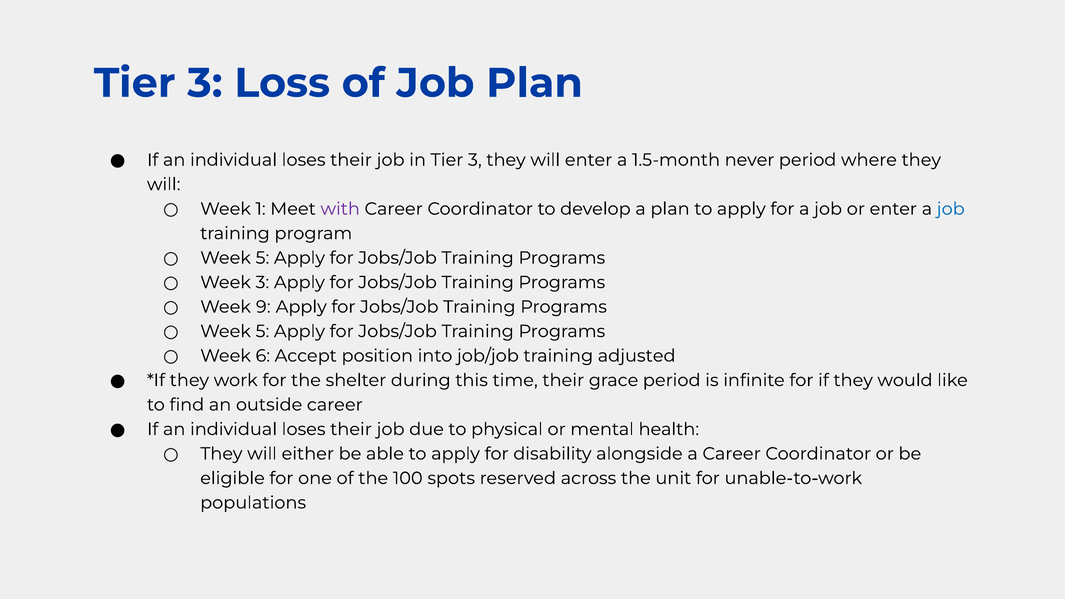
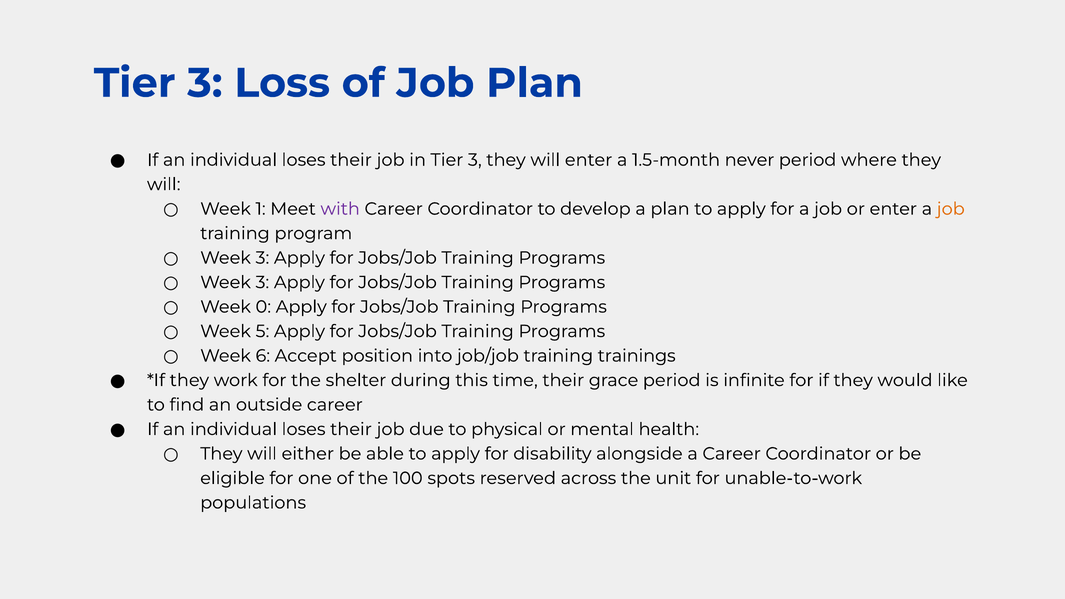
job colour: blue -> orange (951, 209)
5: 5 -> 3 (262, 258)
9: 9 -> 0 (263, 307)
adjusted: adjusted -> trainings (637, 356)
